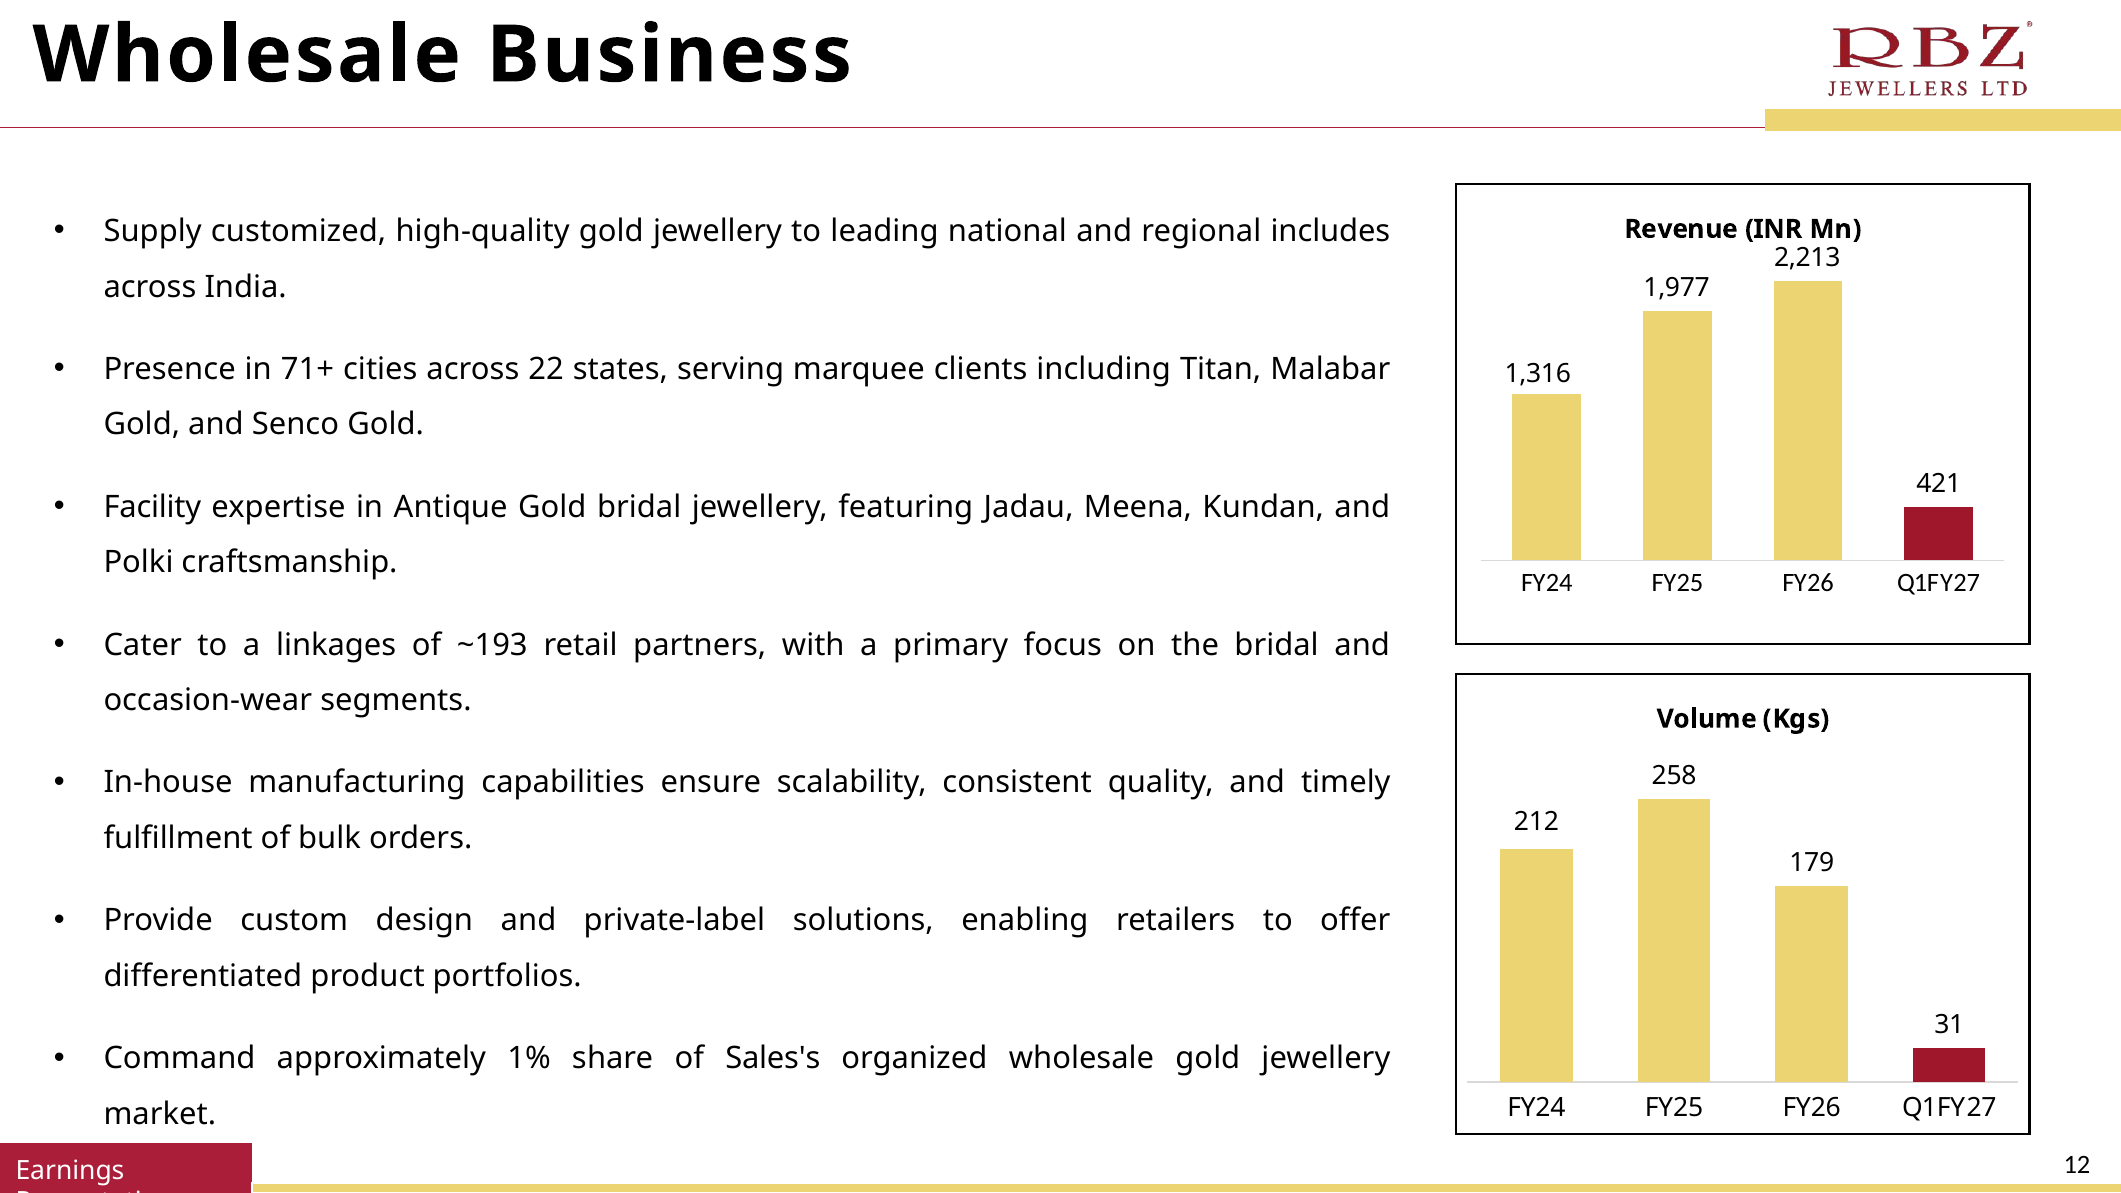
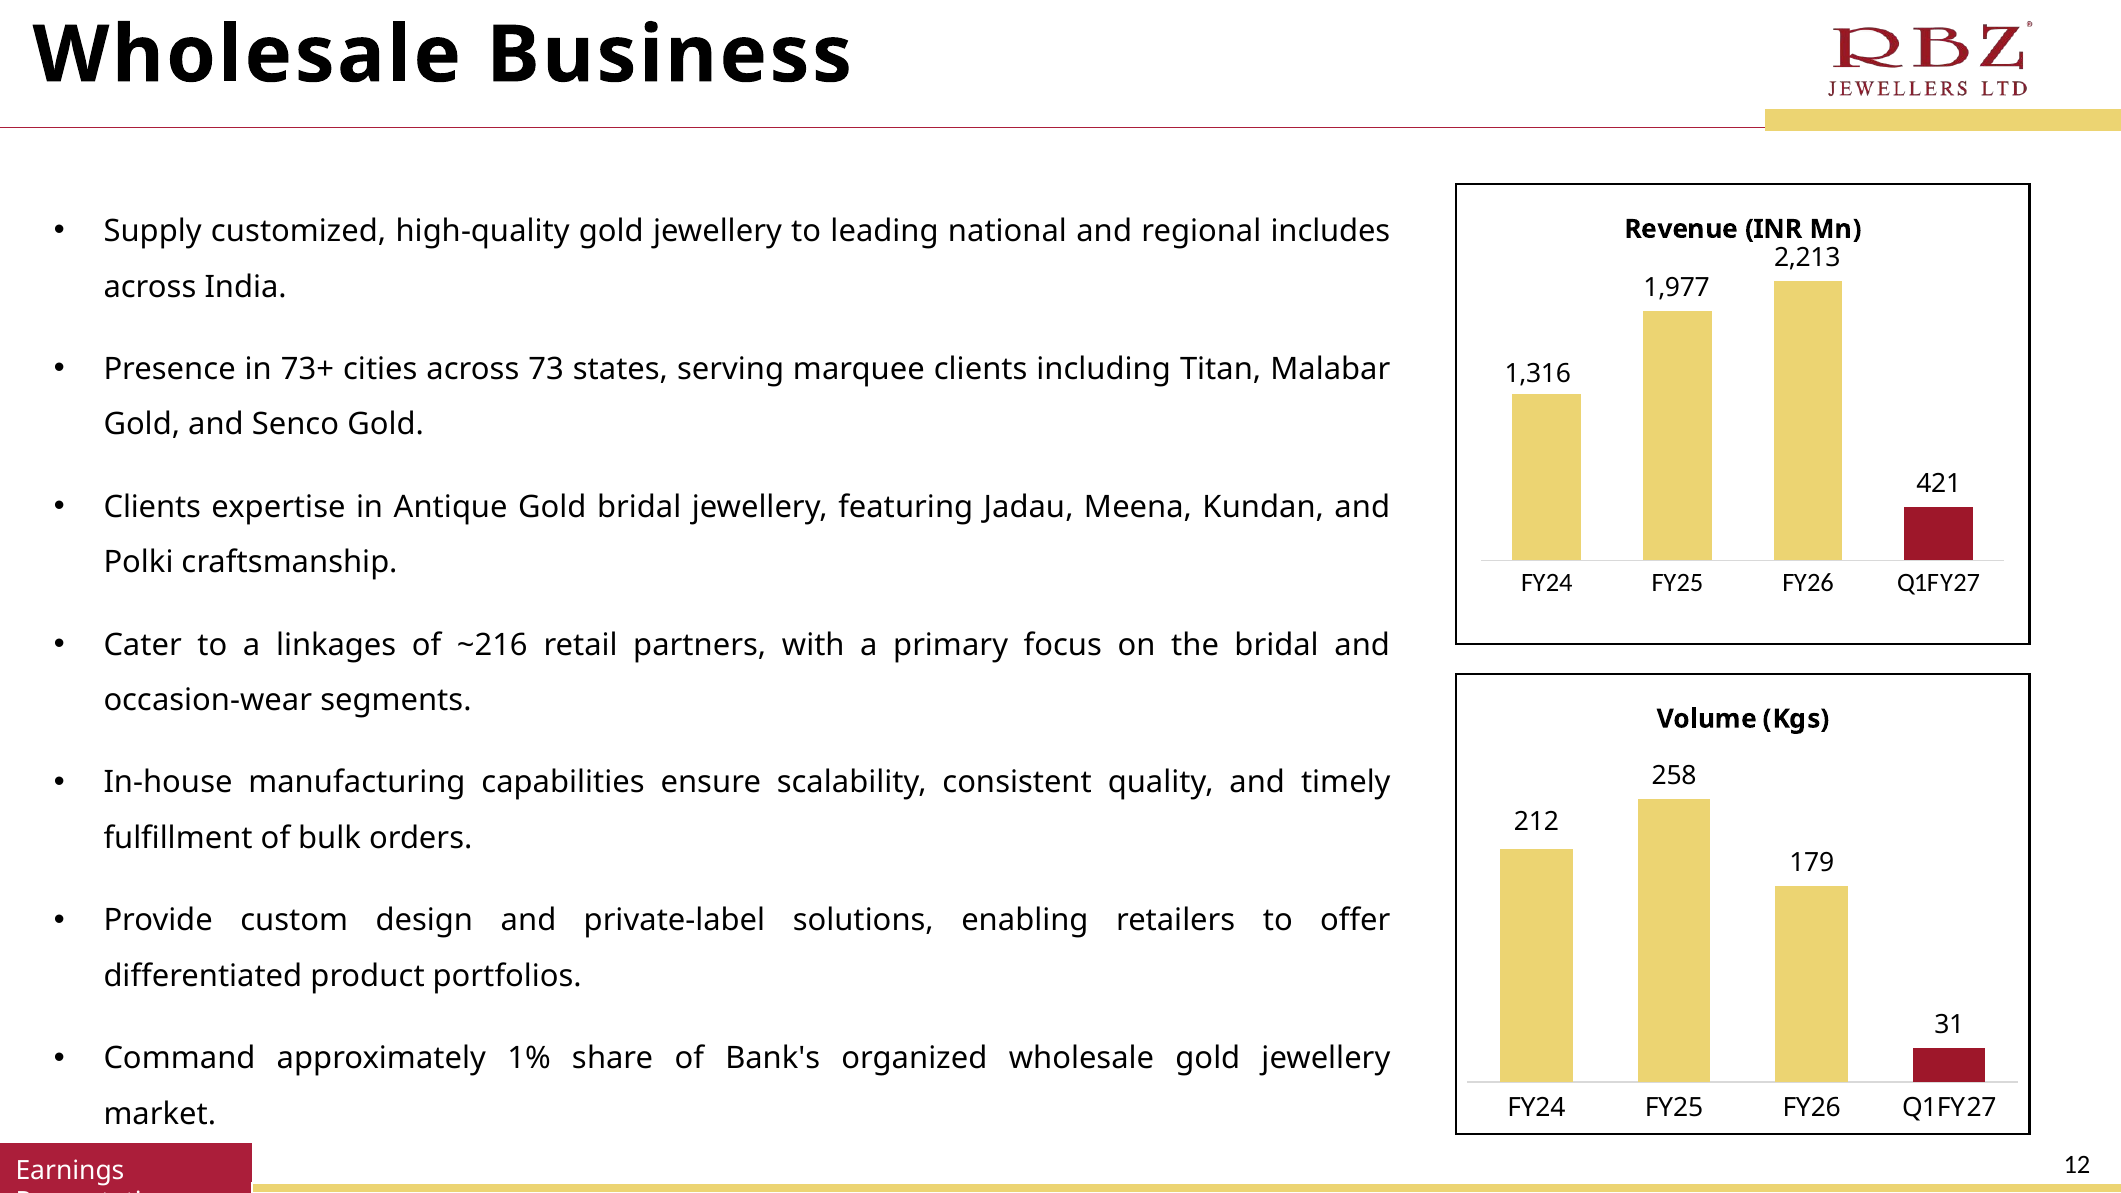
71+: 71+ -> 73+ (308, 369)
22: 22 -> 73 (546, 369)
Facility: Facility -> Clients (152, 507)
~193: ~193 -> ~216 (492, 645)
Sales's: Sales's -> Bank's (773, 1059)
